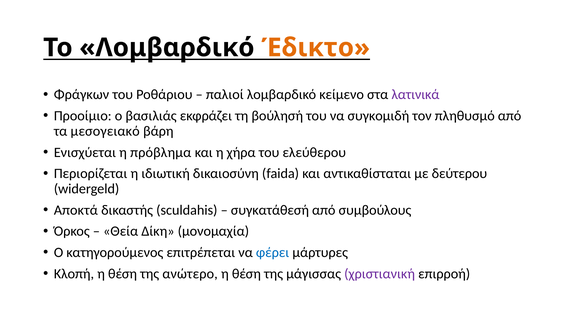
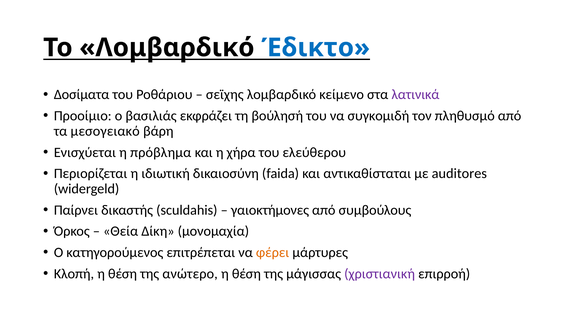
Έδικτο colour: orange -> blue (316, 48)
Φράγκων: Φράγκων -> Δοσίματα (82, 95)
παλιοί: παλιοί -> σεϊχης (225, 95)
δεύτερου: δεύτερου -> auditores (459, 174)
Αποκτά: Αποκτά -> Παίρνει (76, 210)
συγκατάθεσή: συγκατάθεσή -> γαιοκτήμονες (270, 210)
φέρει colour: blue -> orange (273, 252)
